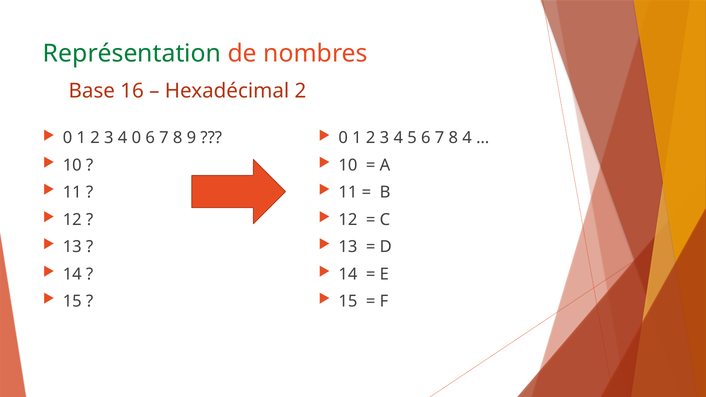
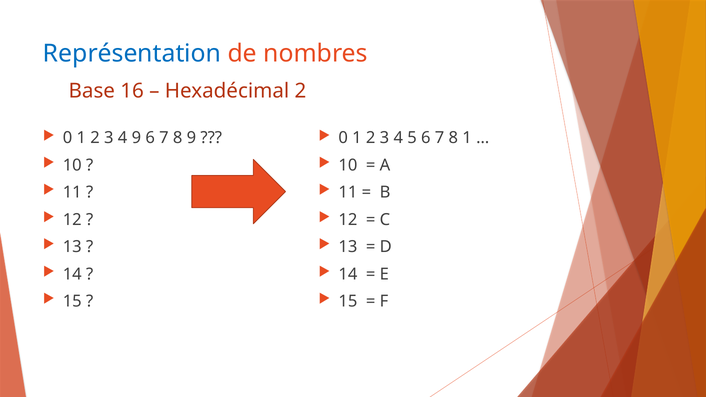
Représentation colour: green -> blue (132, 54)
4 0: 0 -> 9 (136, 138)
8 4: 4 -> 1 (467, 138)
